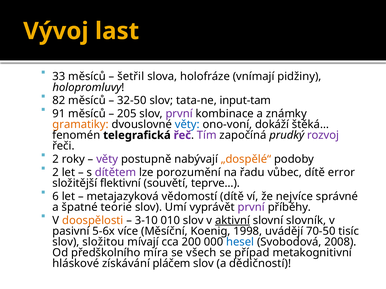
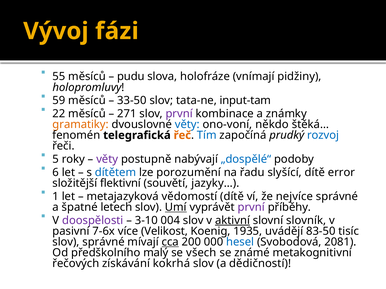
last: last -> fázi (117, 31)
33: 33 -> 55 (59, 77)
šetřil: šetřil -> pudu (131, 77)
82: 82 -> 59 (59, 101)
32-50: 32-50 -> 33-50 (132, 101)
91: 91 -> 22 (59, 114)
205: 205 -> 271 (127, 114)
dokáží: dokáží -> někdo (272, 125)
řeč colour: purple -> orange (182, 135)
Tím colour: purple -> blue (207, 135)
rozvoj colour: purple -> blue (323, 135)
2: 2 -> 5 (56, 159)
„dospělé“ colour: orange -> blue (246, 159)
2: 2 -> 6 (56, 173)
dítětem colour: purple -> blue (115, 173)
vůbec: vůbec -> slyšící (285, 173)
teprve…: teprve… -> jazyky… (215, 184)
6: 6 -> 1 (56, 197)
teorie: teorie -> letech (116, 208)
Umí underline: none -> present (176, 208)
doospělosti colour: orange -> purple (93, 221)
010: 010 -> 004 (170, 221)
5-6x: 5-6x -> 7-6x (104, 232)
Měsíční: Měsíční -> Velikost (164, 232)
1998: 1998 -> 1935 (248, 232)
70-50: 70-50 -> 83-50 (321, 232)
slov složitou: složitou -> správné (104, 242)
cca underline: none -> present (170, 242)
2008: 2008 -> 2081 (340, 242)
míra: míra -> malý (156, 253)
případ: případ -> známé (252, 253)
hláskové: hláskové -> řečových (76, 264)
pláčem: pláčem -> kokrhá (171, 264)
